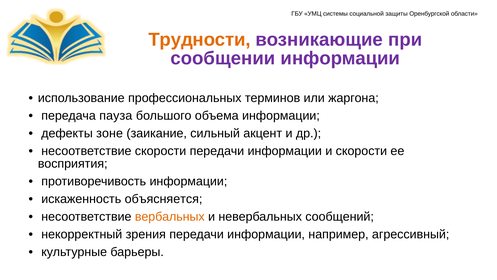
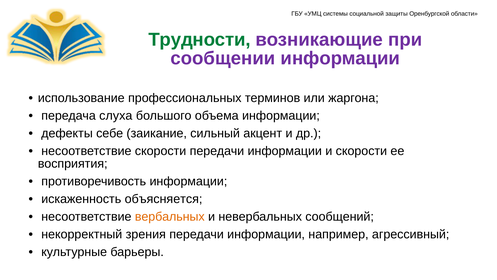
Трудности colour: orange -> green (199, 40)
пауза: пауза -> слуха (116, 116)
зоне: зоне -> себе (110, 133)
